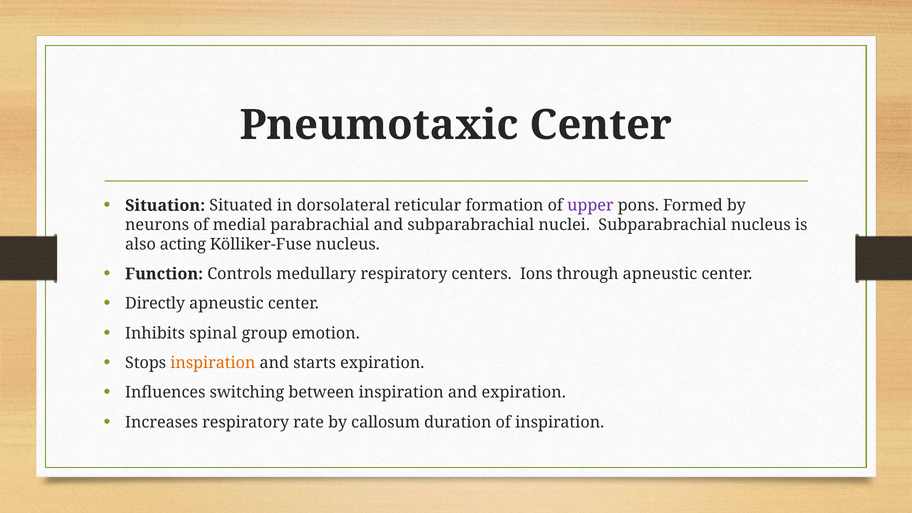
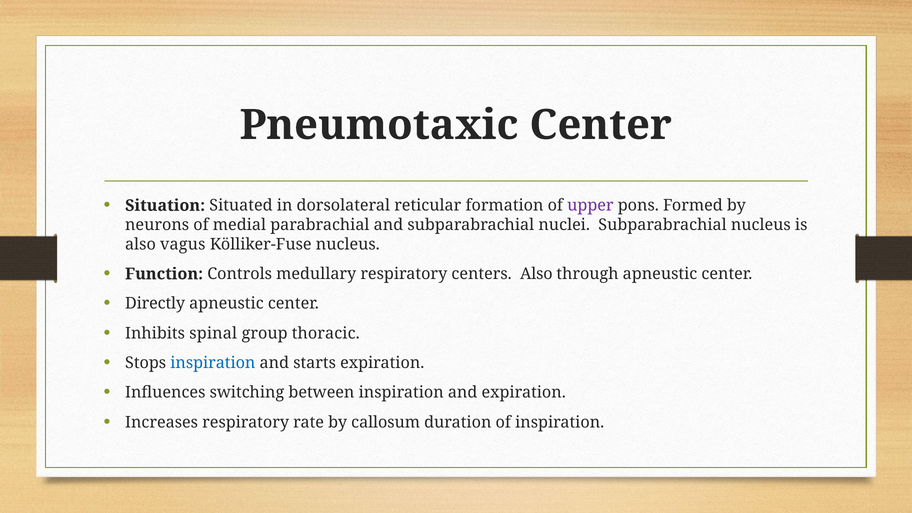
acting: acting -> vagus (183, 244)
centers Ions: Ions -> Also (536, 274)
emotion: emotion -> thoracic (326, 333)
inspiration colour: orange -> blue (213, 363)
